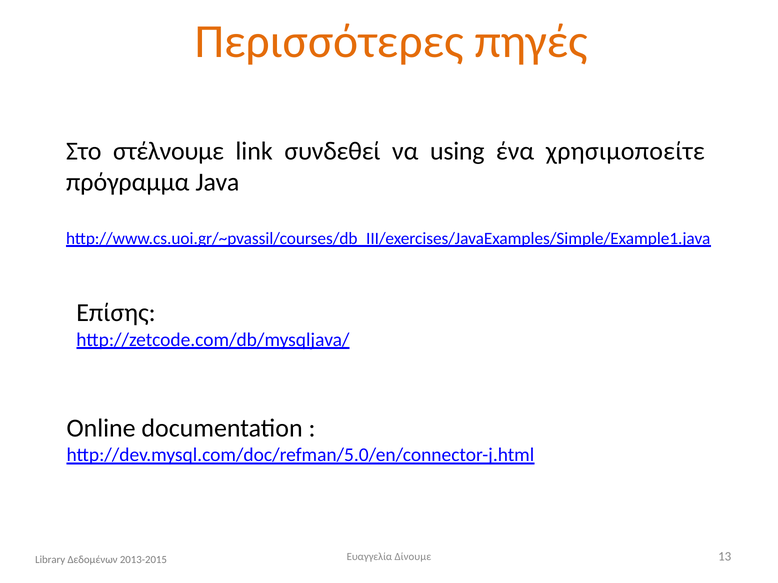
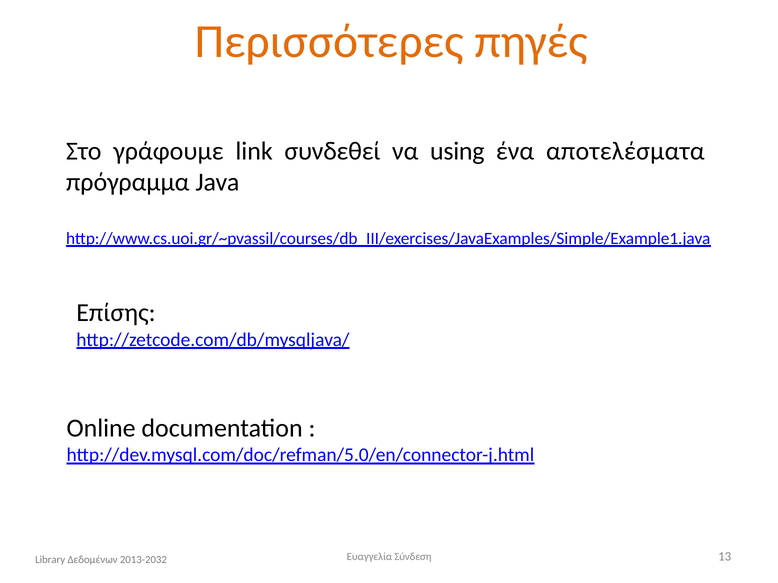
στέλνουμε: στέλνουμε -> γράφουμε (168, 151)
χρησιμοποείτε: χρησιμοποείτε -> αποτελέσματα (625, 151)
Δίνουμε: Δίνουμε -> Σύνδεση (413, 557)
2013-2015: 2013-2015 -> 2013-2032 (143, 560)
